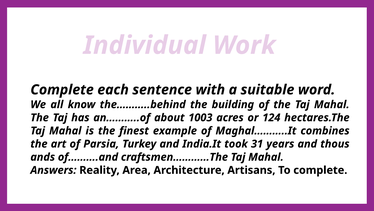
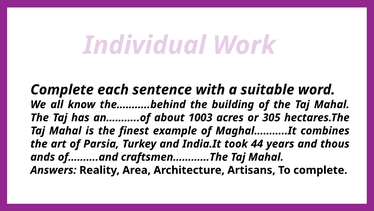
124: 124 -> 305 (271, 117)
31: 31 -> 44 (257, 144)
